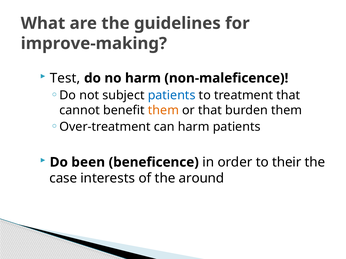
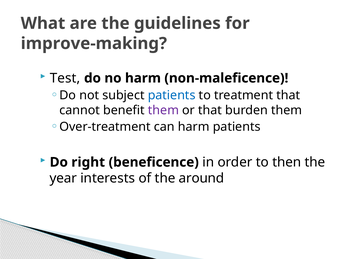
them colour: orange -> purple (163, 110)
been: been -> right (88, 163)
their: their -> then (287, 163)
case: case -> year (63, 179)
